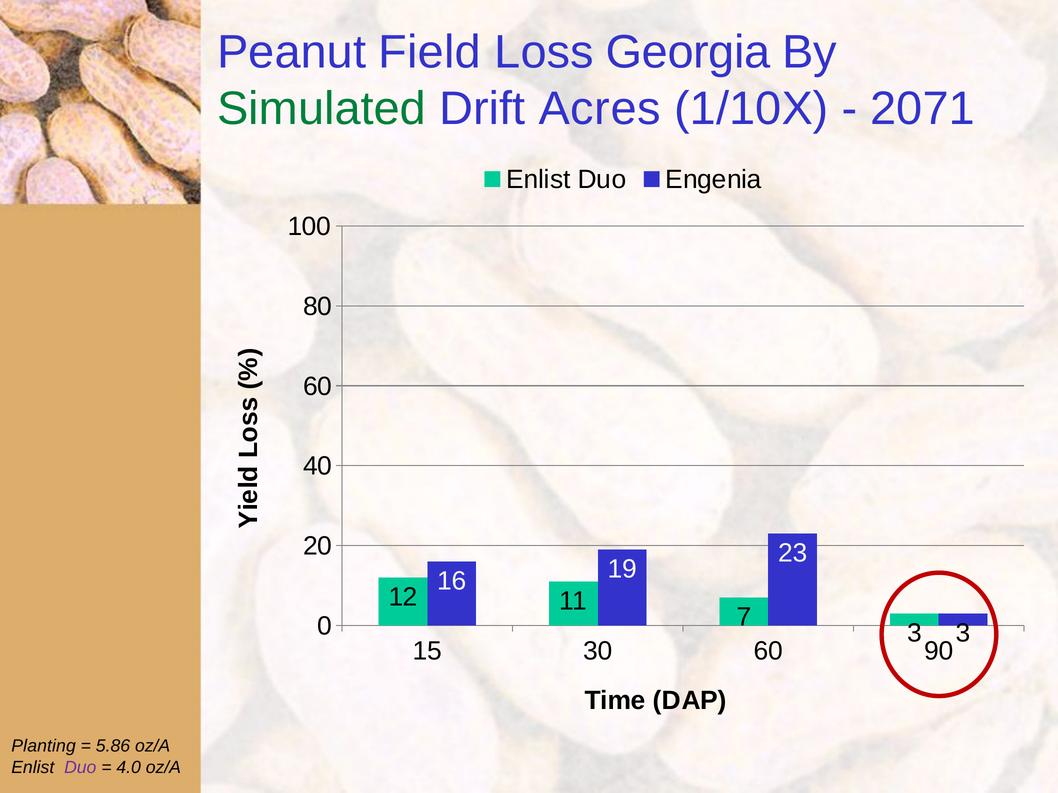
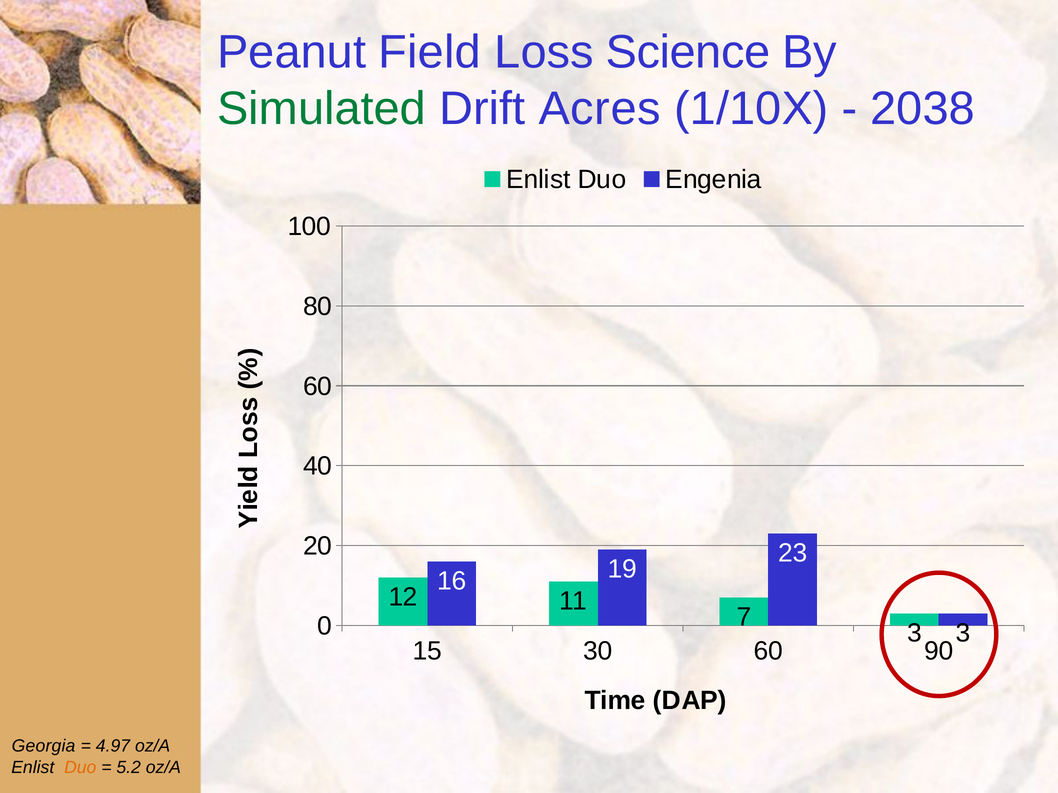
Georgia: Georgia -> Science (688, 52)
2071: 2071 -> 2038 (923, 109)
Planting: Planting -> Georgia (44, 747)
5.86: 5.86 -> 4.97 (113, 747)
Duo colour: purple -> orange (80, 768)
4.0: 4.0 -> 5.2 (129, 768)
